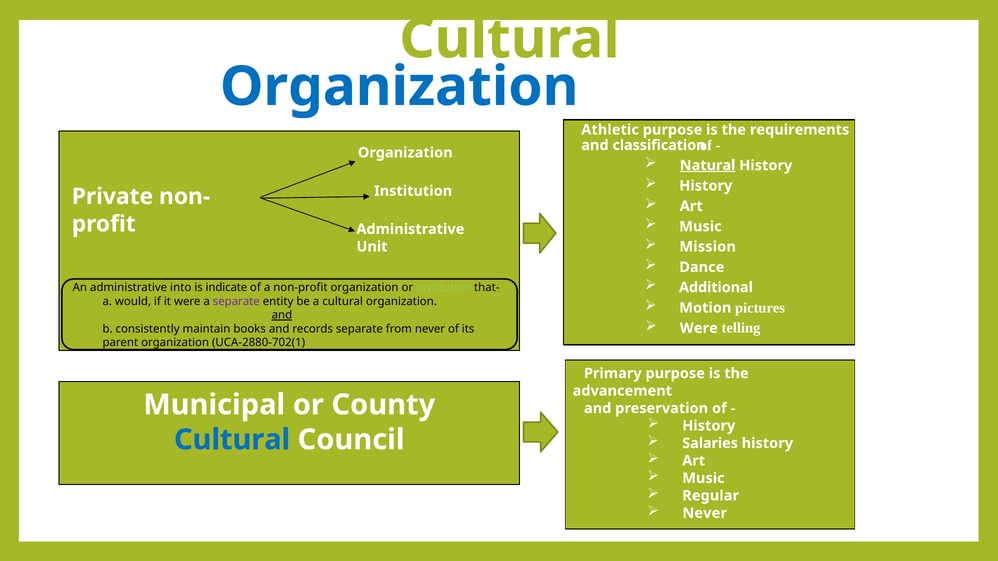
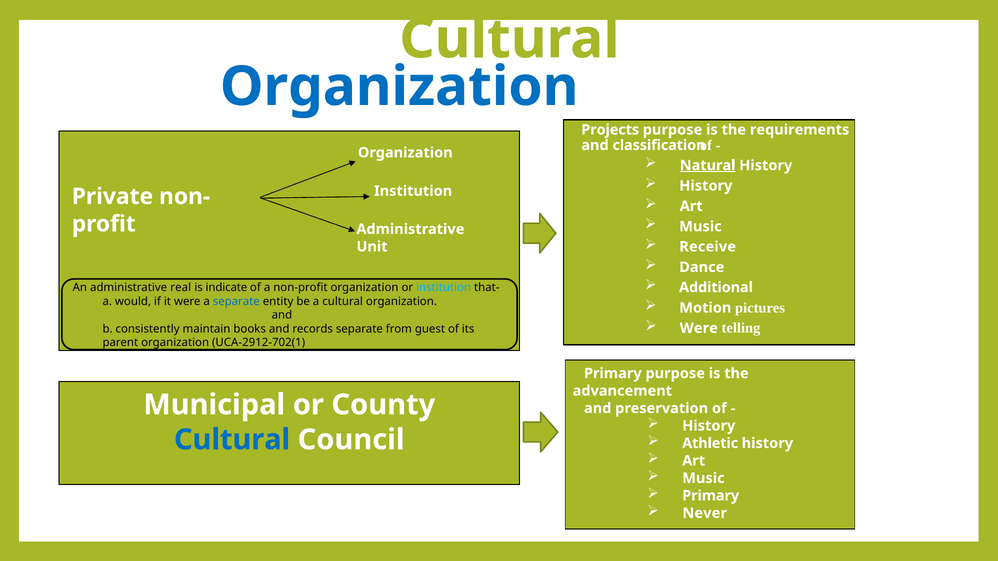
Athletic: Athletic -> Projects (610, 130)
Mission: Mission -> Receive (708, 247)
into: into -> real (181, 288)
institution colour: light green -> light blue (444, 288)
separate colour: purple -> blue (236, 302)
and underline: present -> none (282, 315)
from never: never -> guest (430, 329)
UCA-2880-702(1: UCA-2880-702(1 -> UCA-2912-702(1 (259, 343)
Salaries: Salaries -> Athletic (710, 444)
Regular: Regular -> Primary (711, 496)
